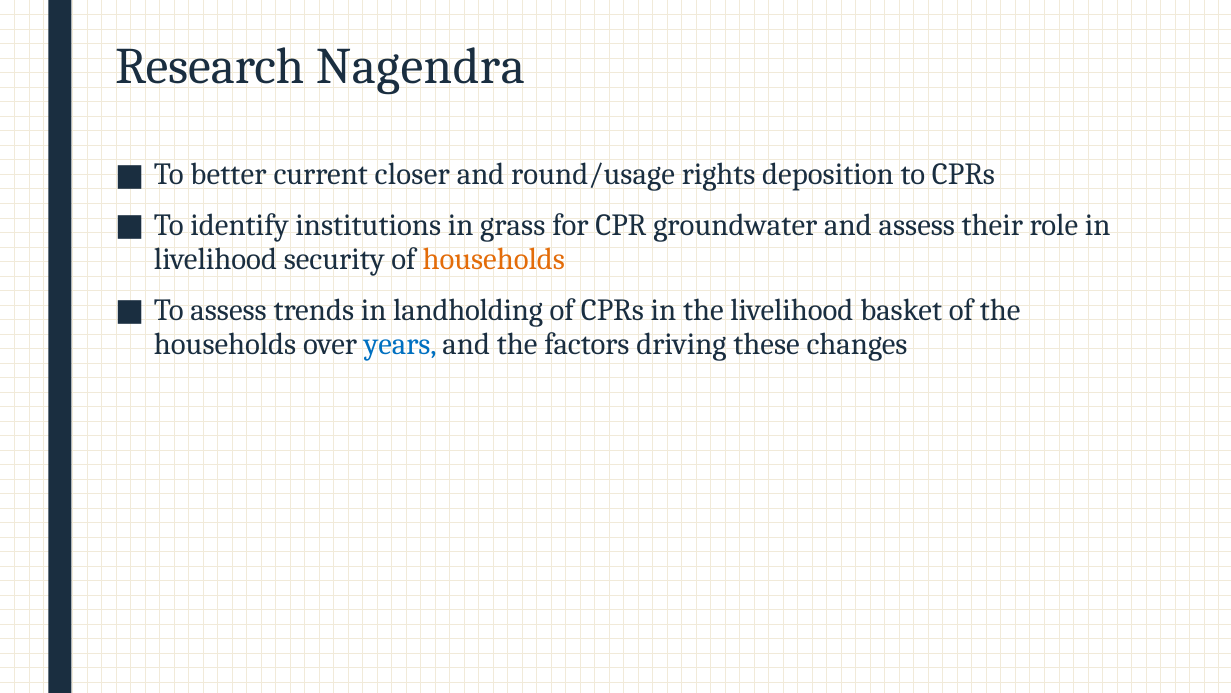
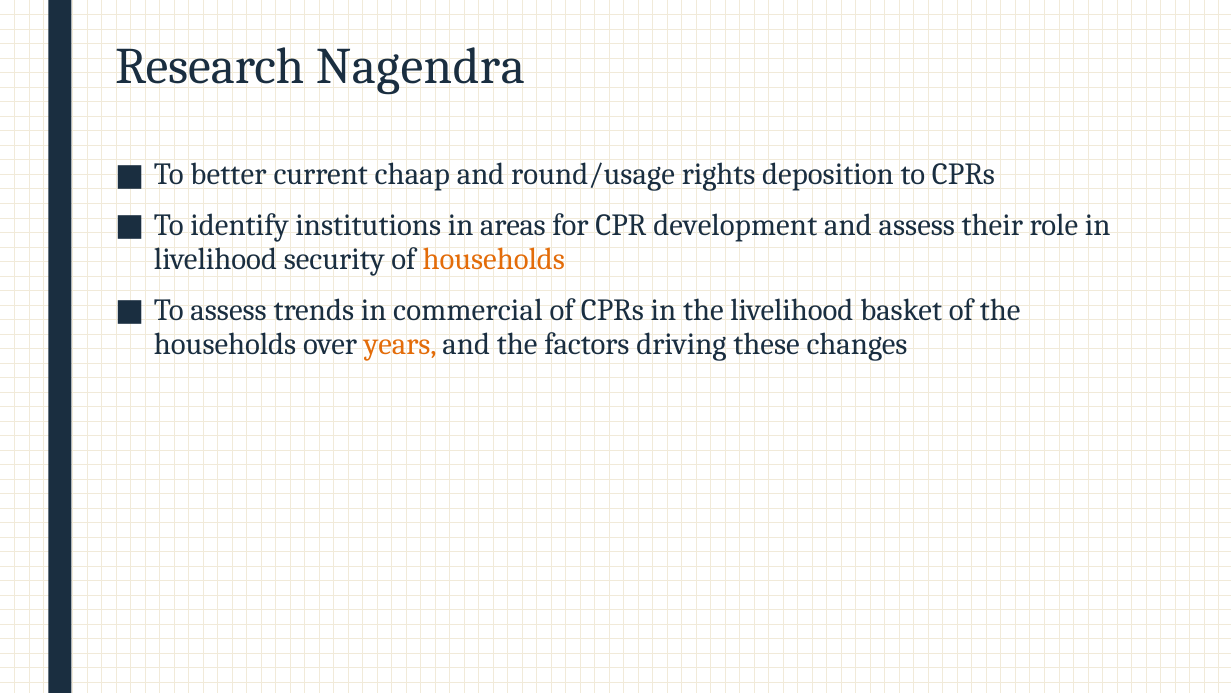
closer: closer -> chaap (412, 175)
grass: grass -> areas (513, 225)
groundwater: groundwater -> development (735, 225)
landholding: landholding -> commercial (468, 310)
years colour: blue -> orange (400, 344)
